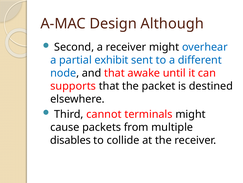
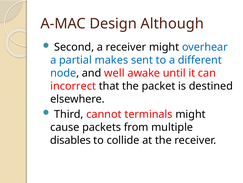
exhibit: exhibit -> makes (111, 60)
and that: that -> well (114, 73)
supports: supports -> incorrect (73, 86)
